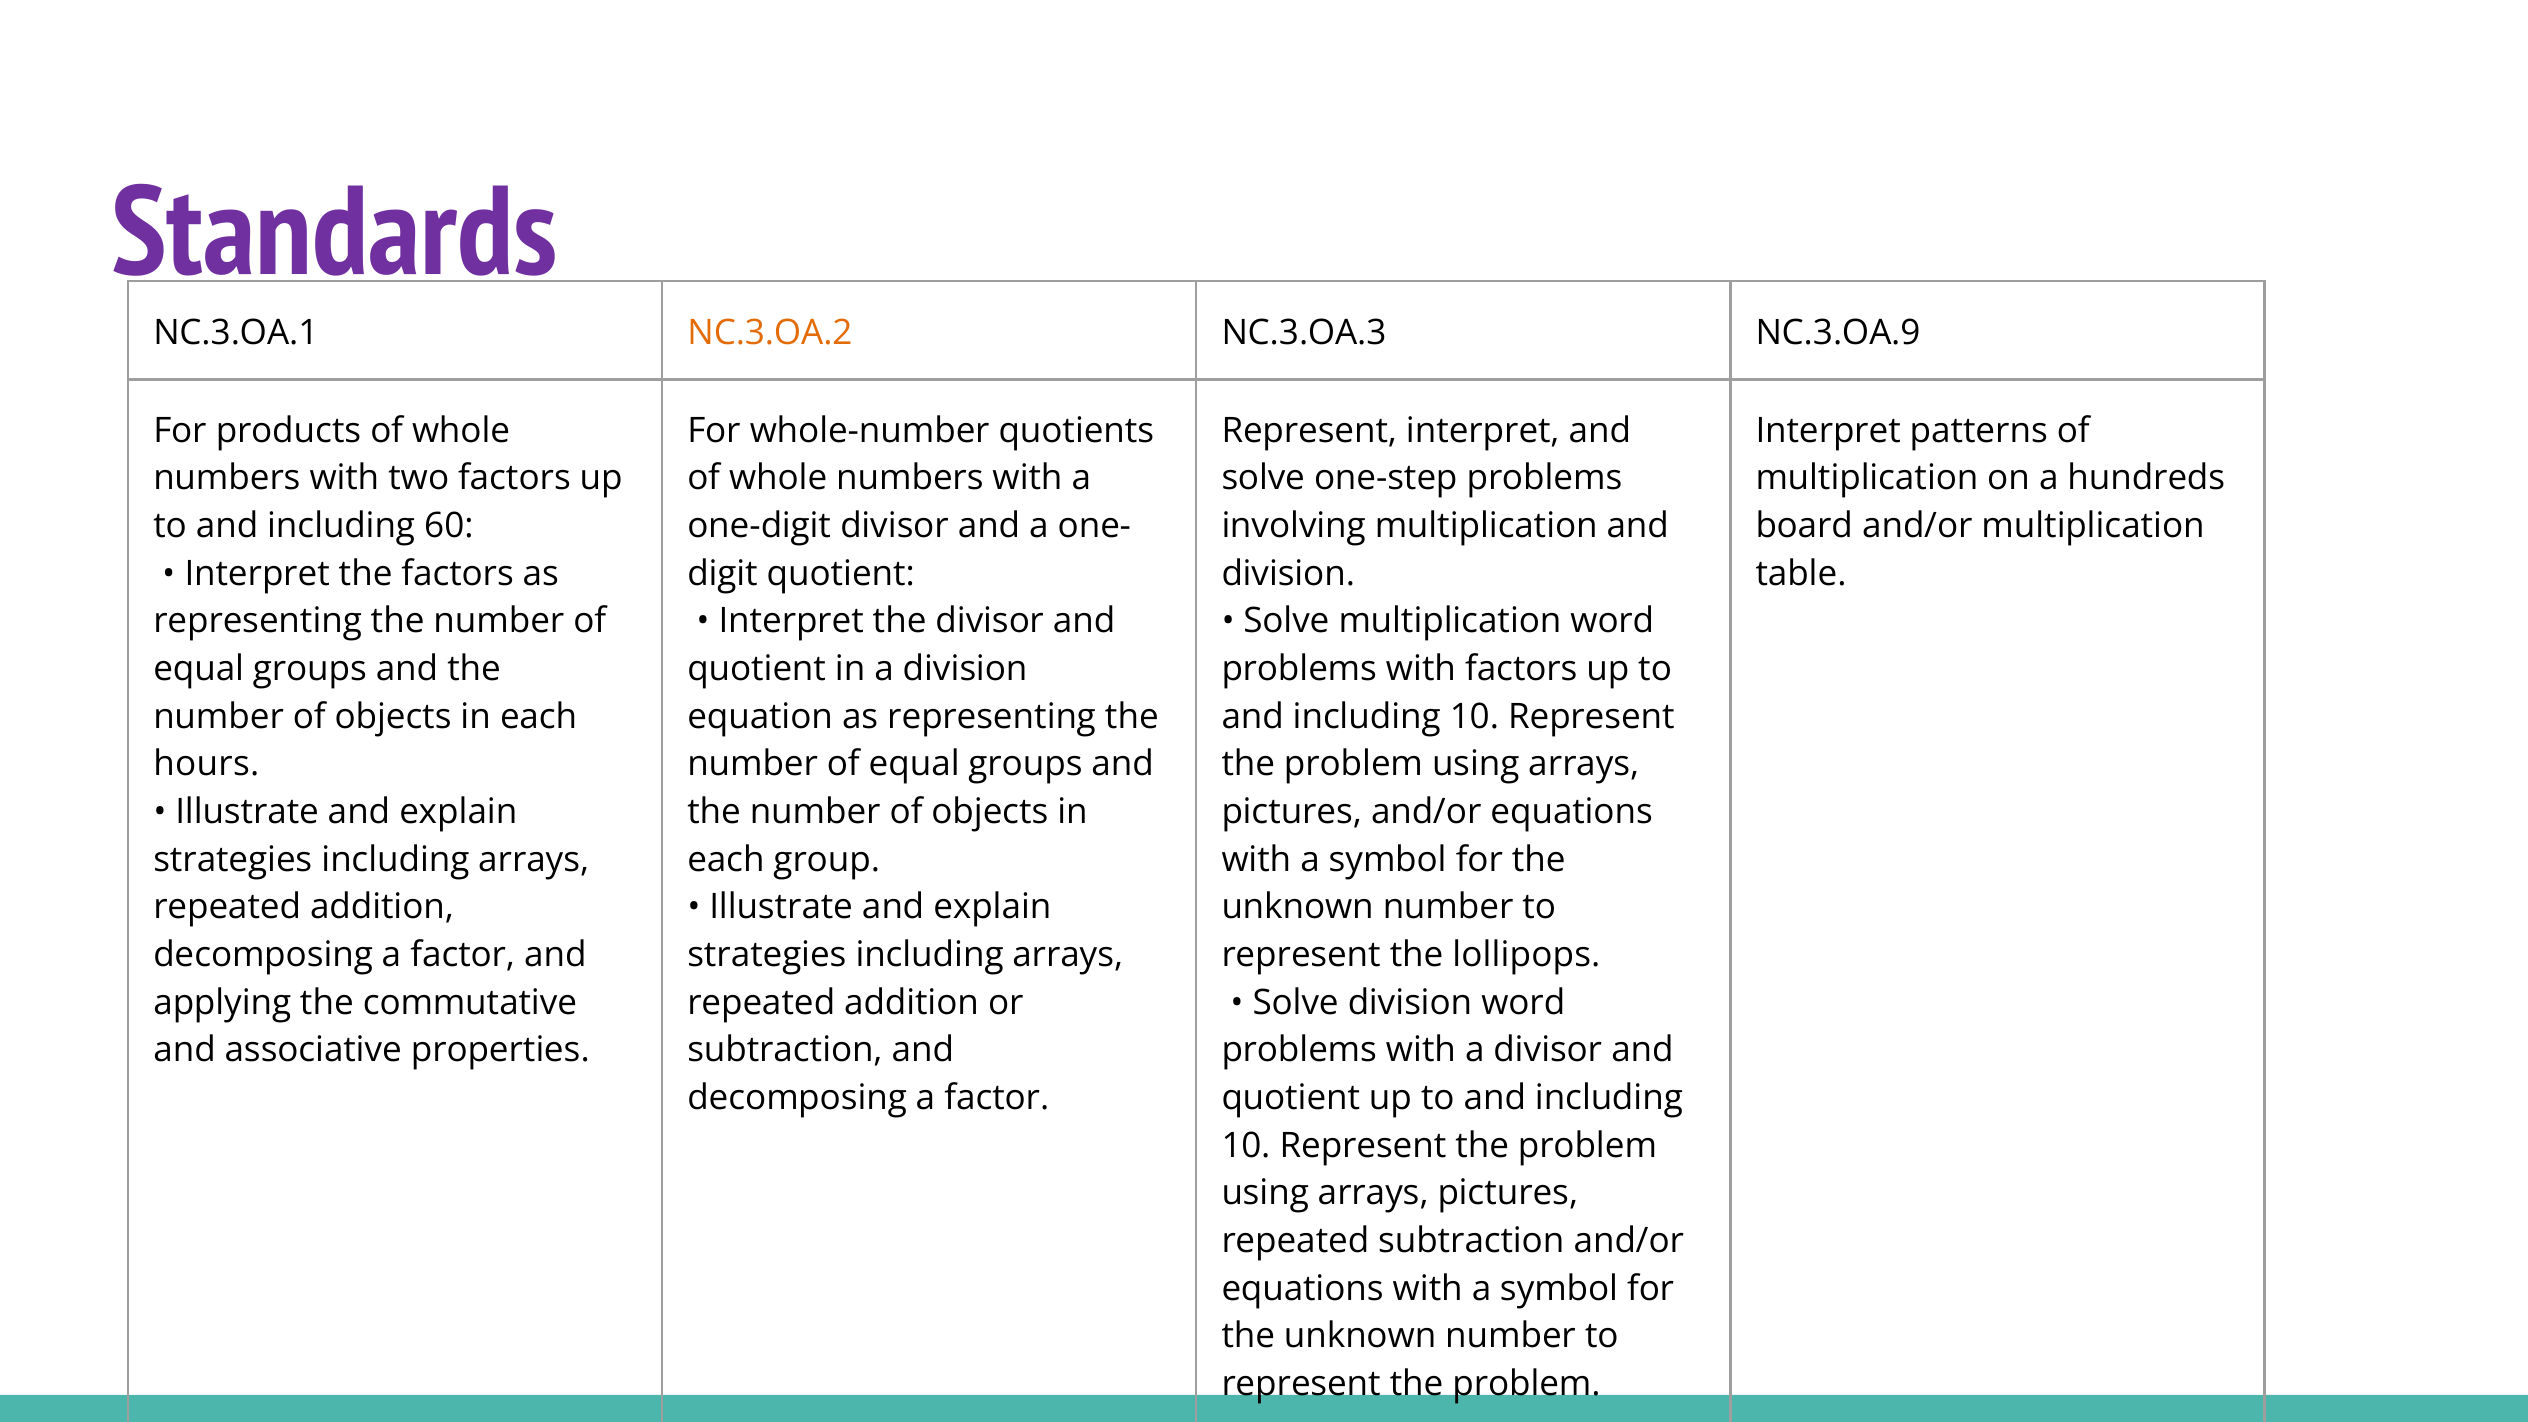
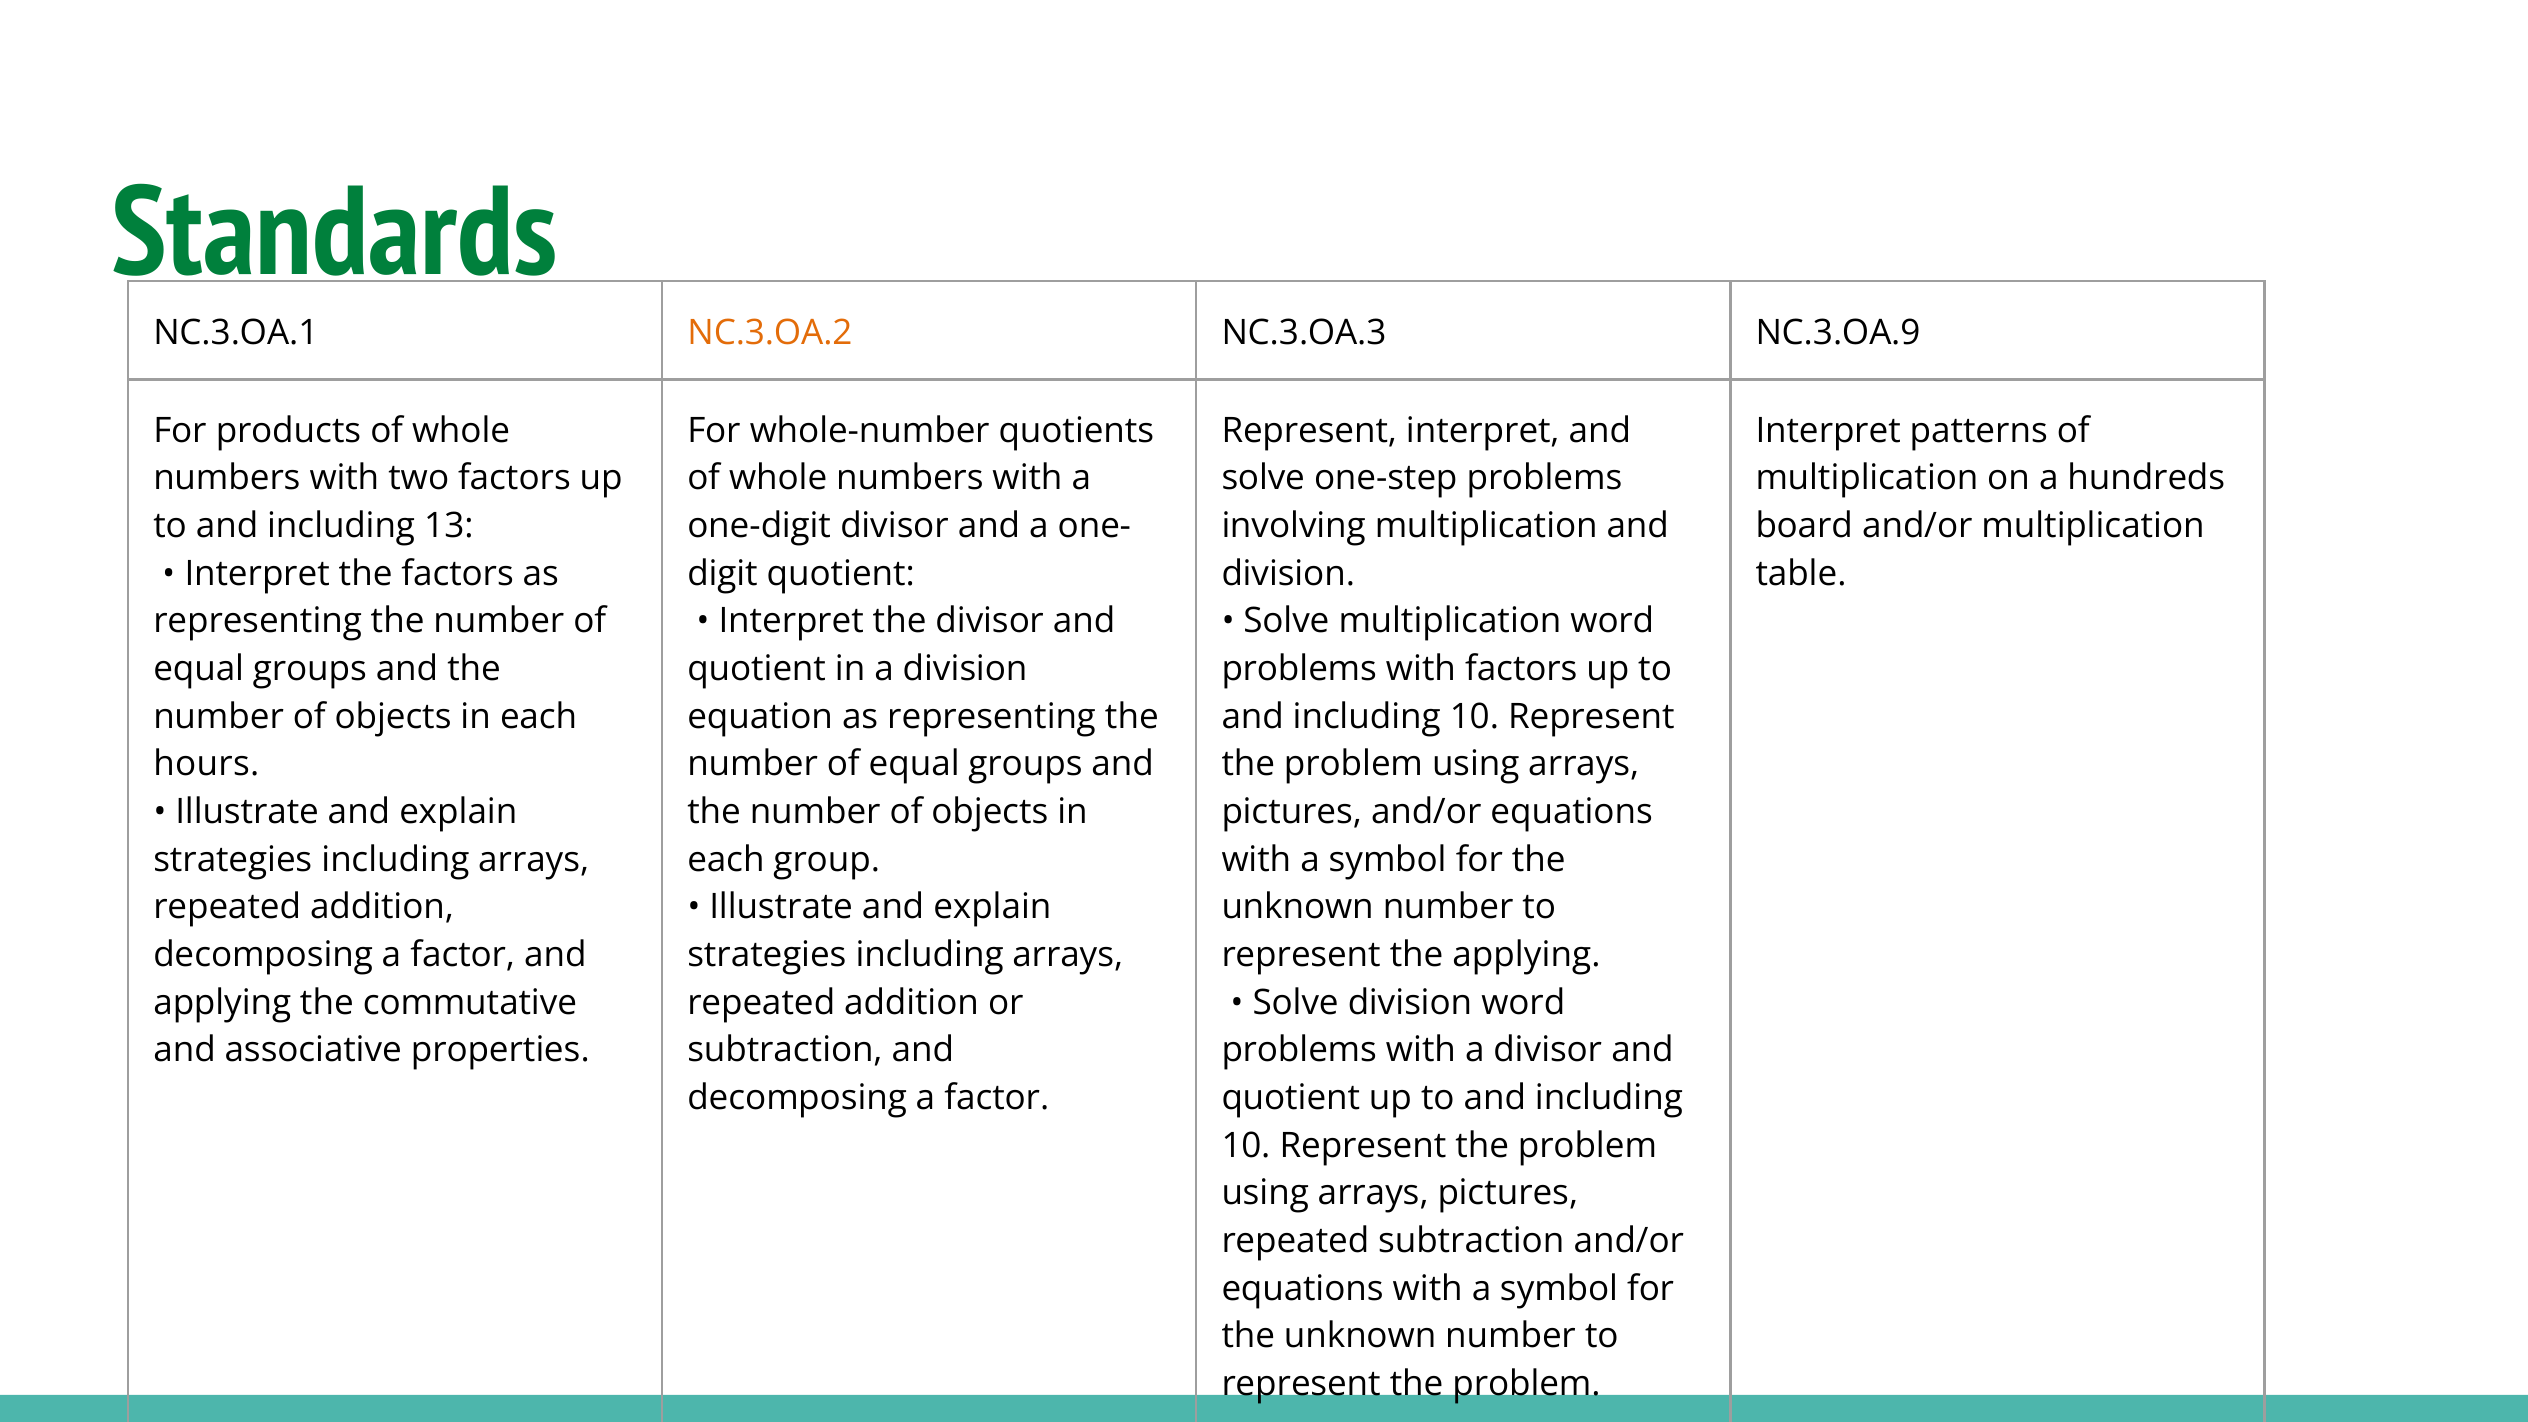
Standards colour: purple -> green (335, 233)
60: 60 -> 13 (449, 526)
the lollipops: lollipops -> applying (1526, 955)
